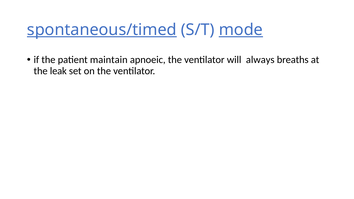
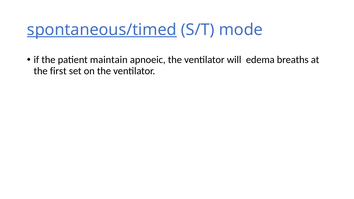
mode underline: present -> none (241, 30)
always: always -> edema (260, 60)
leak: leak -> first (58, 71)
